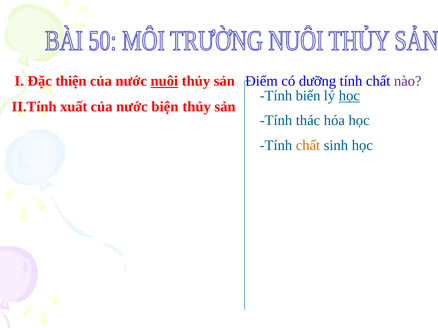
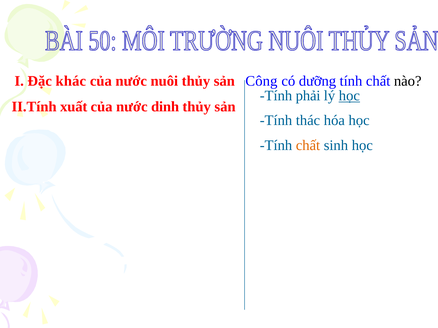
thiện: thiện -> khác (71, 81)
nuôi underline: present -> none (164, 81)
Điểm: Điểm -> Công (261, 81)
nào colour: purple -> black (408, 81)
biến: biến -> phải (308, 96)
biện: biện -> dinh (165, 107)
